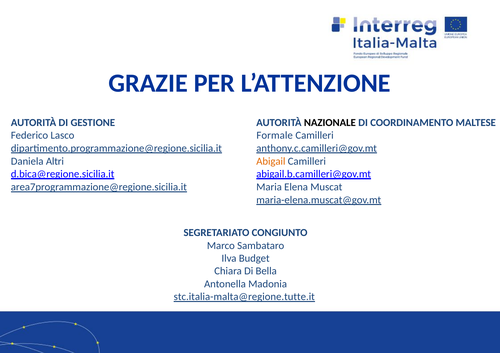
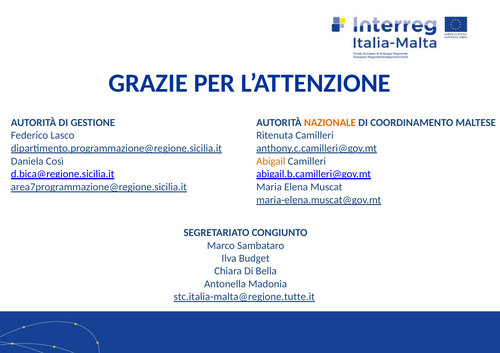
NAZIONALE colour: black -> orange (330, 123)
Formale: Formale -> Ritenuta (275, 136)
Altri: Altri -> Così (55, 162)
